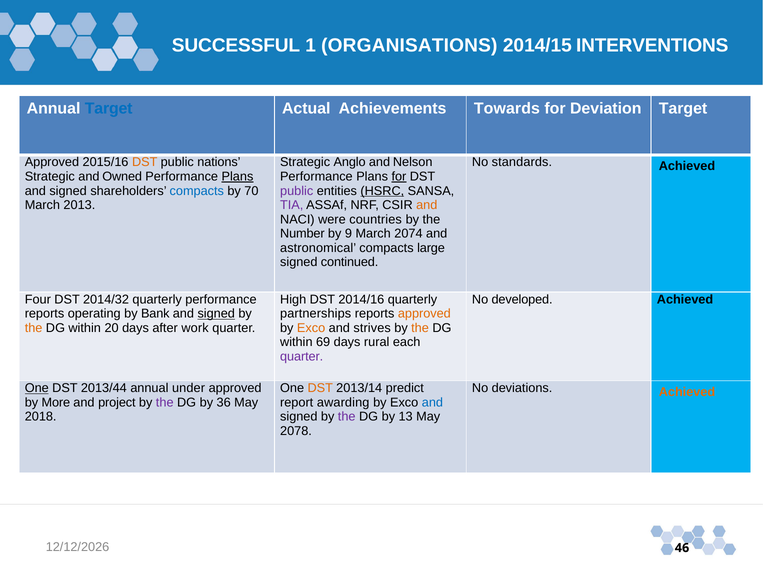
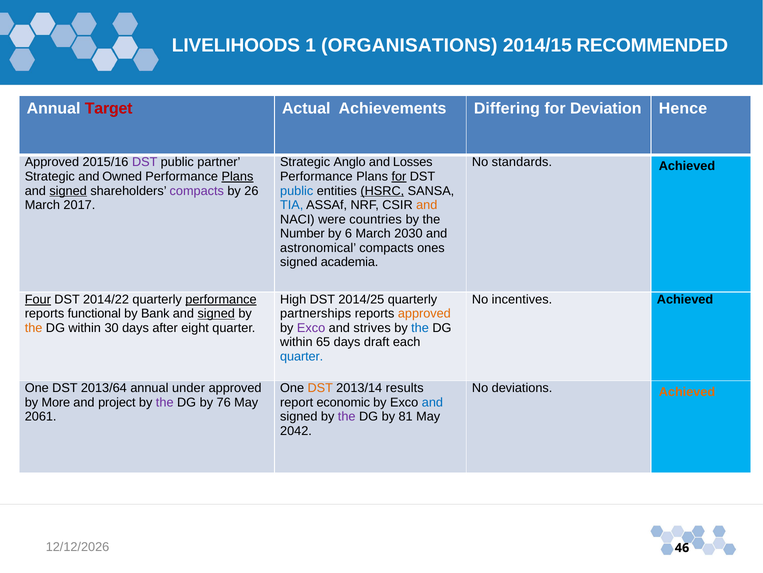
SUCCESSFUL: SUCCESSFUL -> LIVELIHOODS (236, 46)
INTERVENTIONS: INTERVENTIONS -> RECOMMENDED (652, 46)
Target colour: blue -> red (109, 108)
Towards: Towards -> Differing (507, 108)
Deviation Target: Target -> Hence (683, 108)
DST colour: orange -> purple (145, 162)
nations: nations -> partner (219, 162)
Nelson: Nelson -> Losses (413, 162)
signed underline: none -> present (68, 191)
compacts colour: blue -> purple (197, 191)
70: 70 -> 26 (251, 191)
public colour: purple -> blue (297, 191)
2013: 2013 -> 2017 (79, 205)
TIA colour: purple -> blue (292, 205)
9: 9 -> 6 (348, 233)
2074: 2074 -> 2030 (408, 233)
large: large -> ones (431, 248)
continued: continued -> academia (350, 262)
Four underline: none -> present (38, 299)
2014/32: 2014/32 -> 2014/22 (106, 299)
performance underline: none -> present (221, 299)
2014/16: 2014/16 -> 2014/25 (361, 299)
developed: developed -> incentives (522, 299)
operating: operating -> functional (94, 313)
20: 20 -> 30 (112, 328)
work: work -> eight (195, 328)
Exco colour: orange -> purple (311, 328)
the colour: orange -> blue (420, 328)
69: 69 -> 65 (323, 342)
rural: rural -> draft (377, 342)
quarter colour: purple -> blue (302, 356)
One underline: present -> none (37, 388)
2013/44: 2013/44 -> 2013/64 (104, 388)
predict: predict -> results (405, 388)
36: 36 -> 76 (224, 402)
awarding: awarding -> economic (343, 402)
2018: 2018 -> 2061 (41, 416)
13: 13 -> 81 (406, 416)
2078: 2078 -> 2042 (296, 430)
